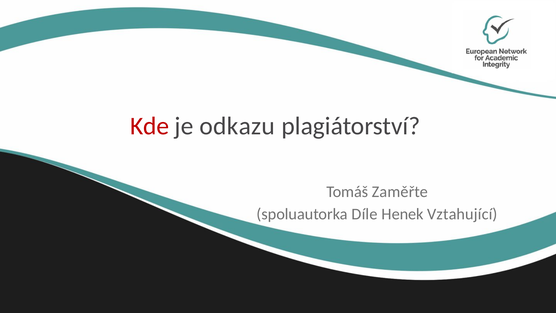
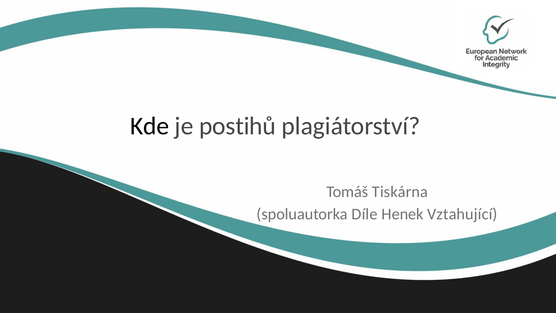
Kde colour: red -> black (150, 126)
odkazu: odkazu -> postihů (238, 126)
Zaměřte: Zaměřte -> Tiskárna (400, 192)
